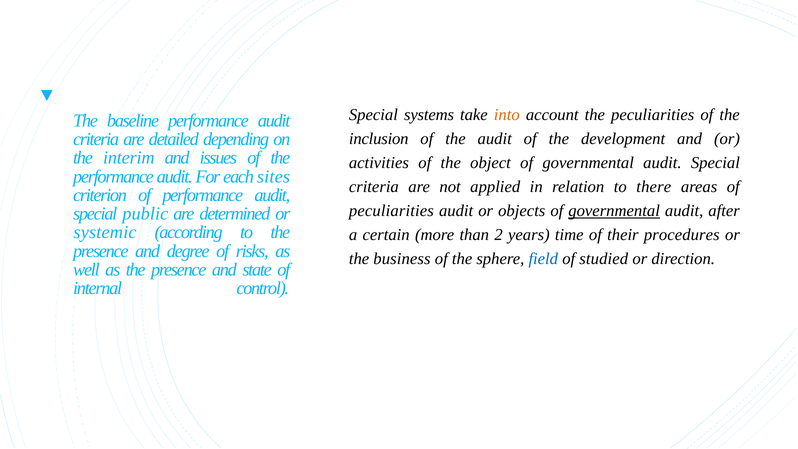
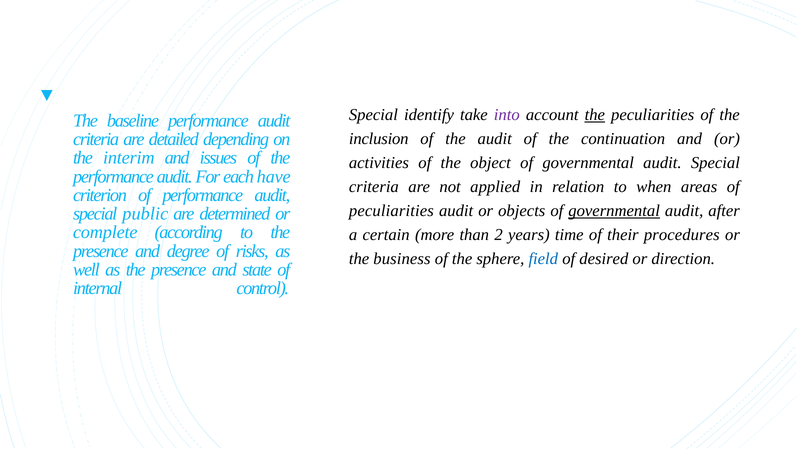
systems: systems -> identify (429, 115)
into colour: orange -> purple (507, 115)
the underline: none -> present (595, 115)
development: development -> continuation (623, 139)
sites: sites -> have (274, 176)
there: there -> when (654, 187)
systemic: systemic -> complete (105, 232)
studied: studied -> desired (604, 259)
